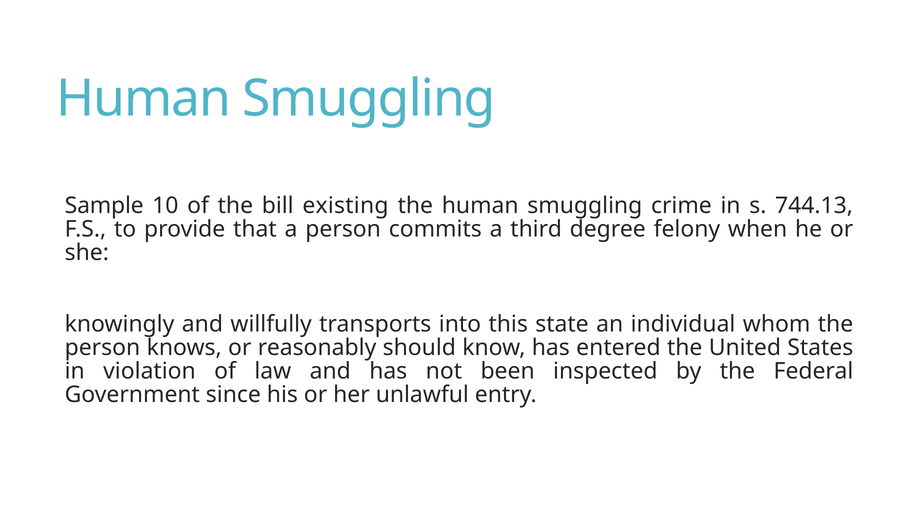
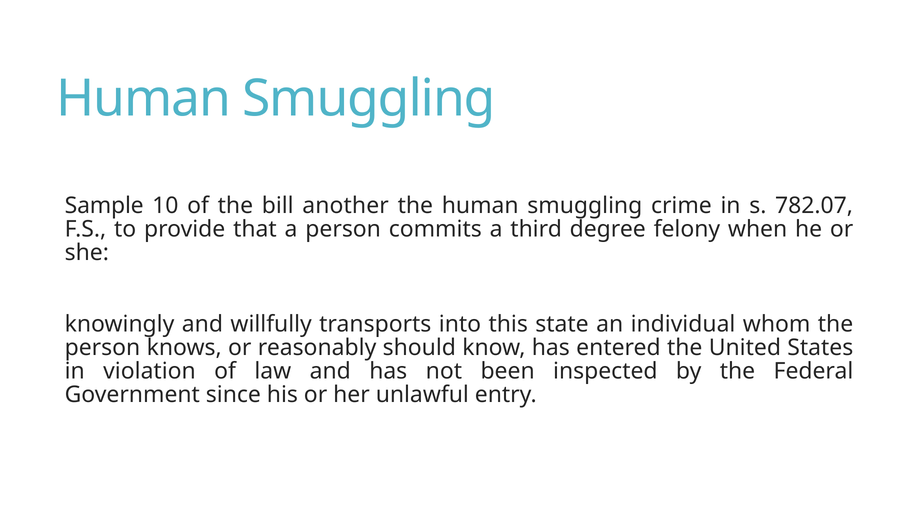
existing: existing -> another (346, 206)
744.13: 744.13 -> 782.07 (814, 206)
